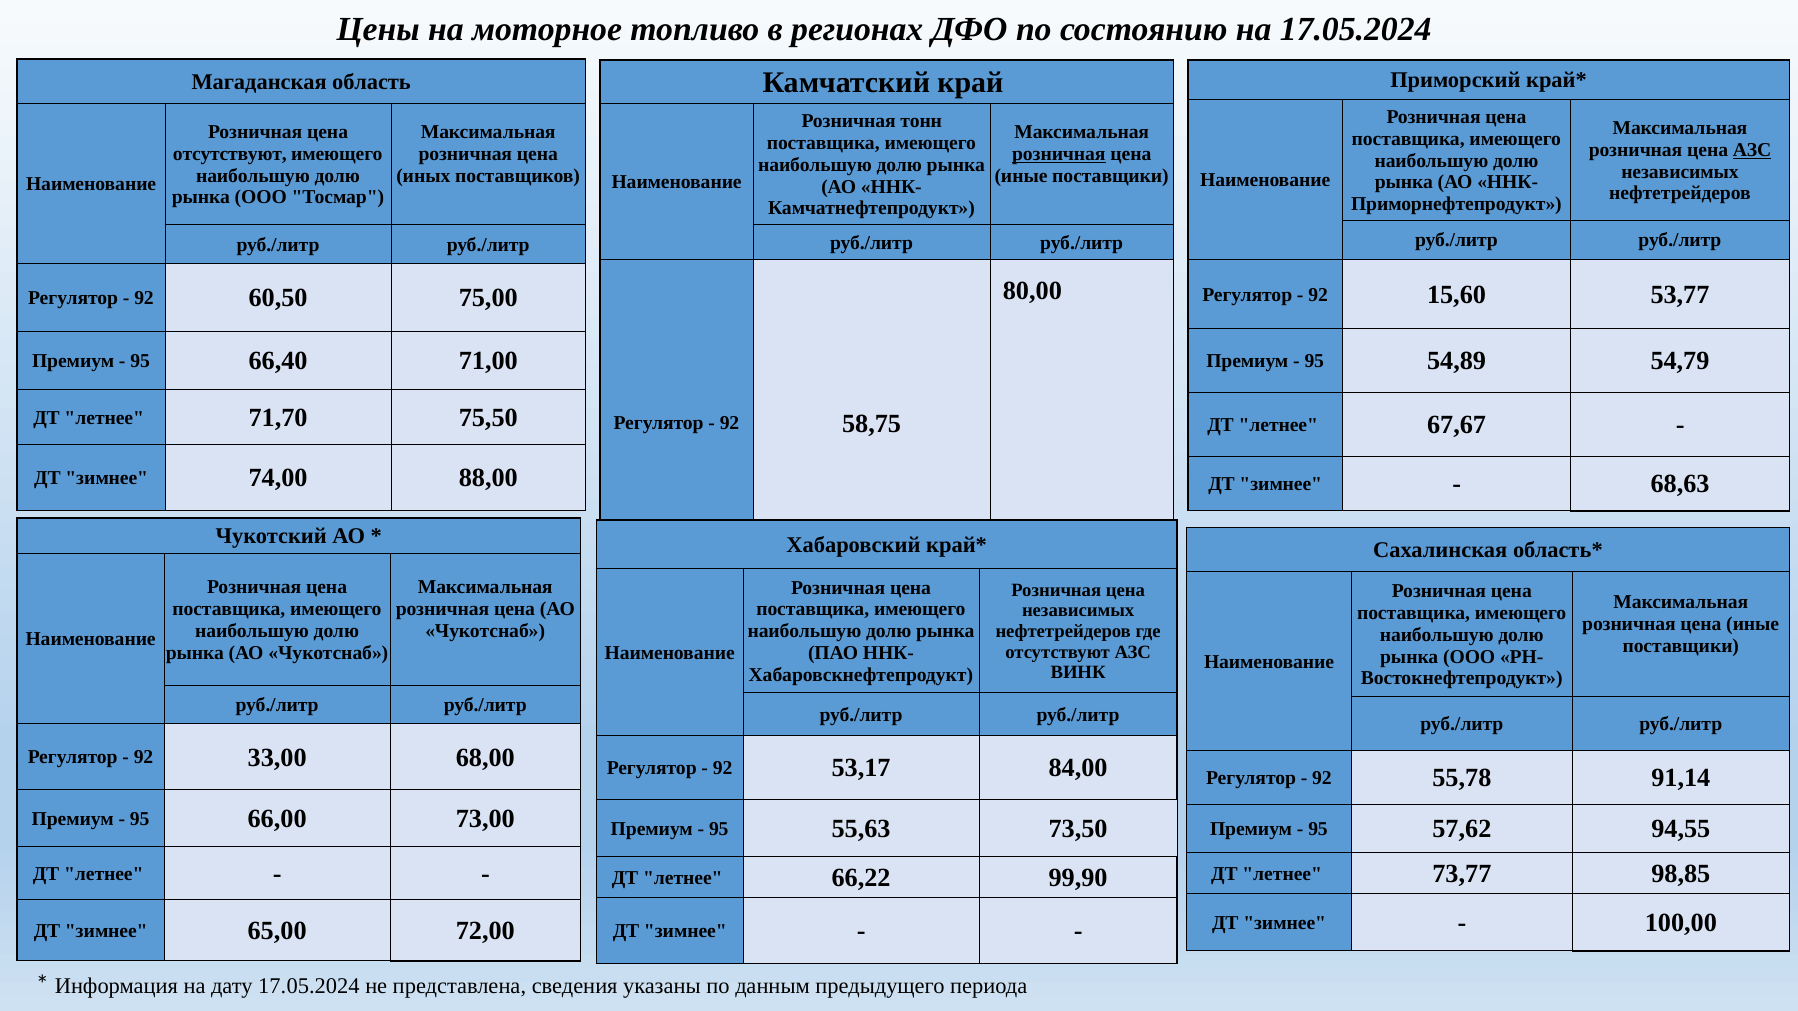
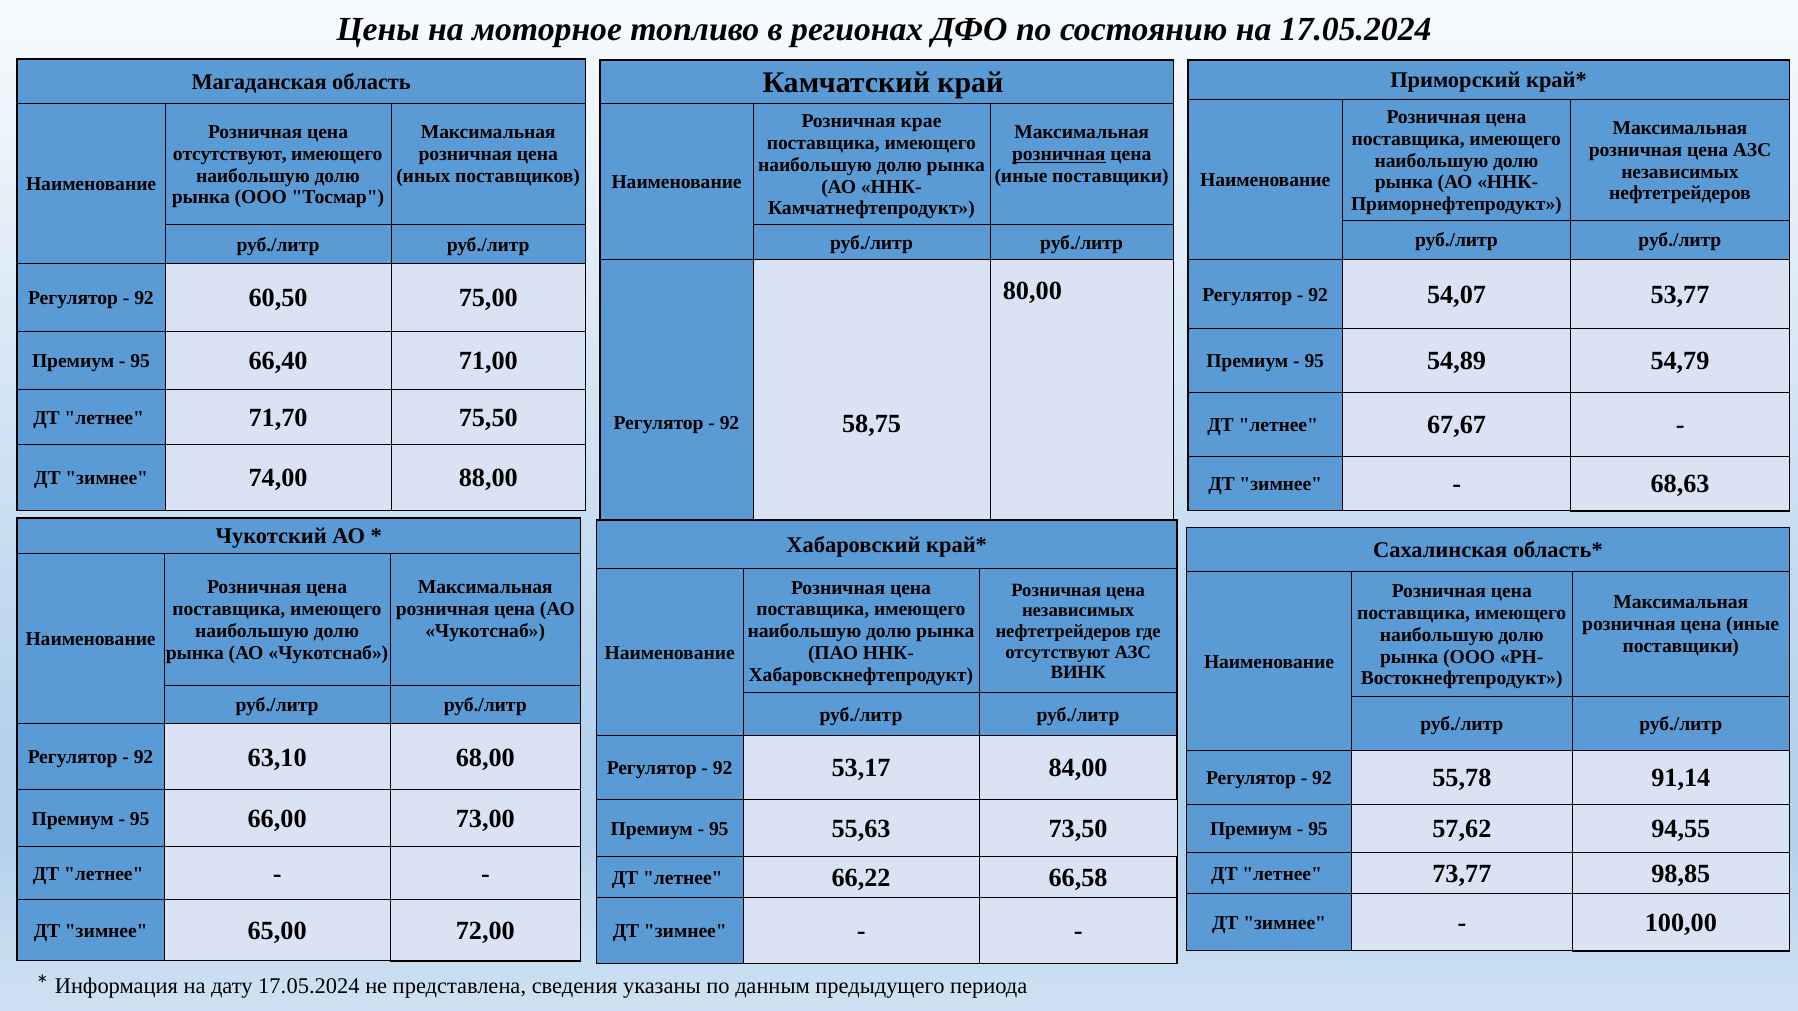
тонн: тонн -> крае (921, 121)
АЗС underline: present -> none (1752, 150)
15,60: 15,60 -> 54,07 (1456, 295)
33,00: 33,00 -> 63,10 (277, 758)
99,90: 99,90 -> 66,58 (1078, 878)
